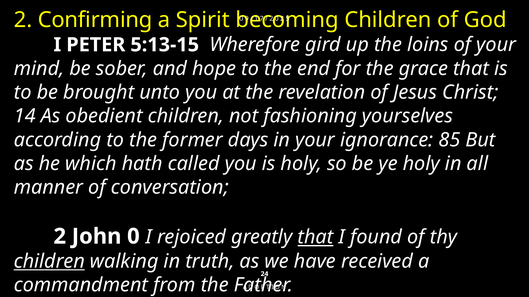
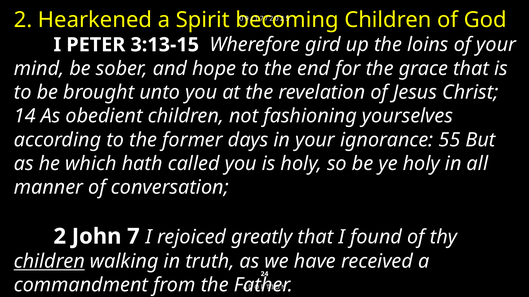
Confirming: Confirming -> Hearkened (95, 20)
5:13-15: 5:13-15 -> 3:13-15 (165, 45)
85: 85 -> 55 (449, 140)
0: 0 -> 7 (133, 237)
that underline: present -> none (315, 238)
